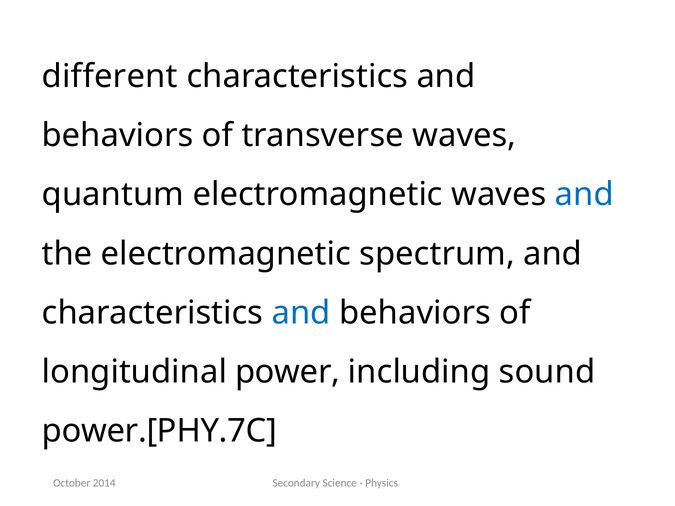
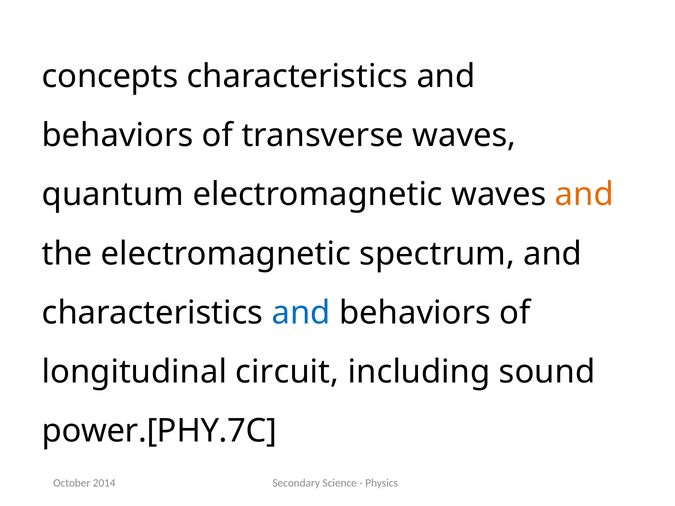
different: different -> concepts (110, 77)
and colour: blue -> orange (584, 195)
power: power -> circuit (287, 372)
